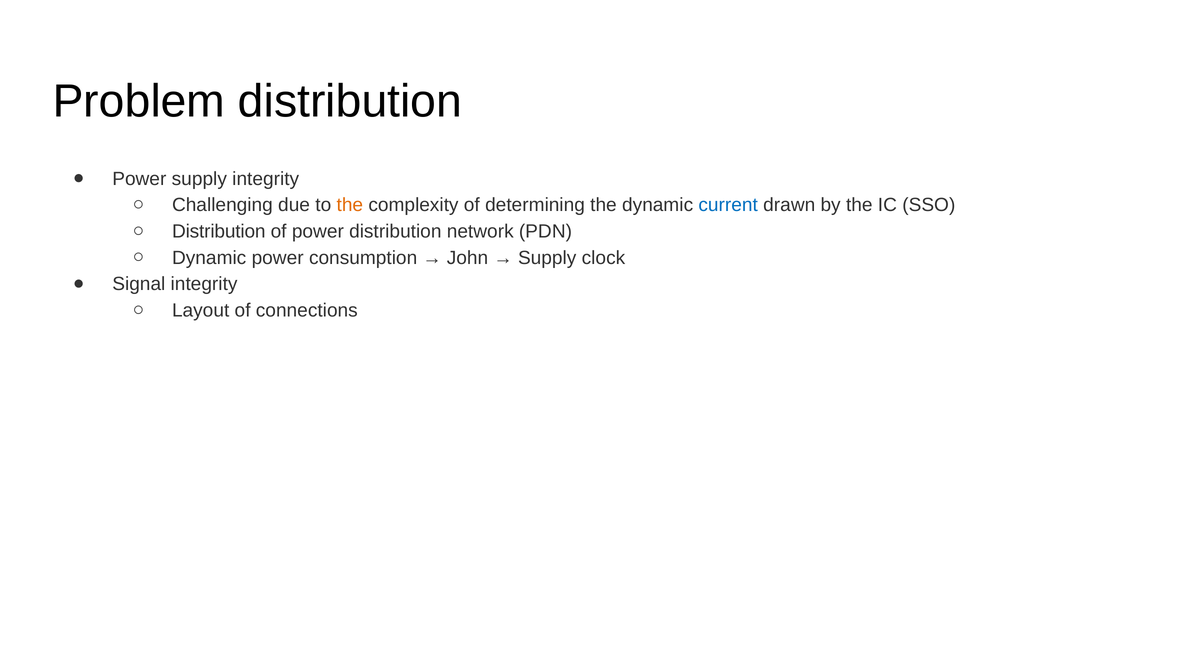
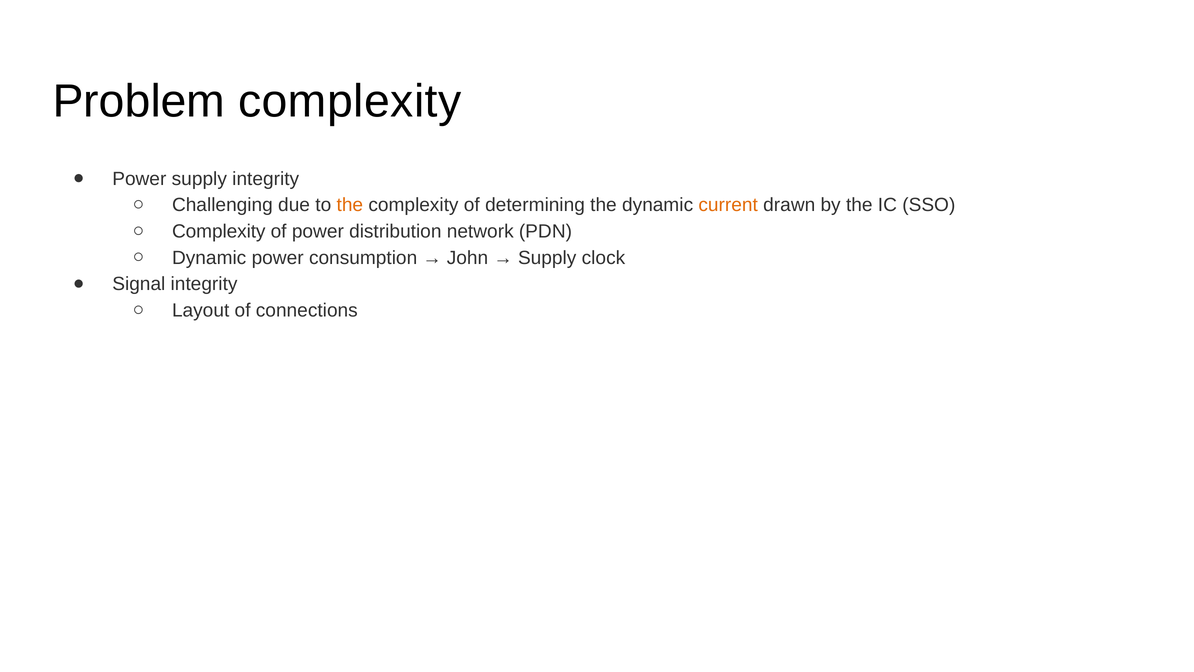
Problem distribution: distribution -> complexity (350, 101)
current colour: blue -> orange (728, 205)
Distribution: Distribution -> Complexity (219, 231)
